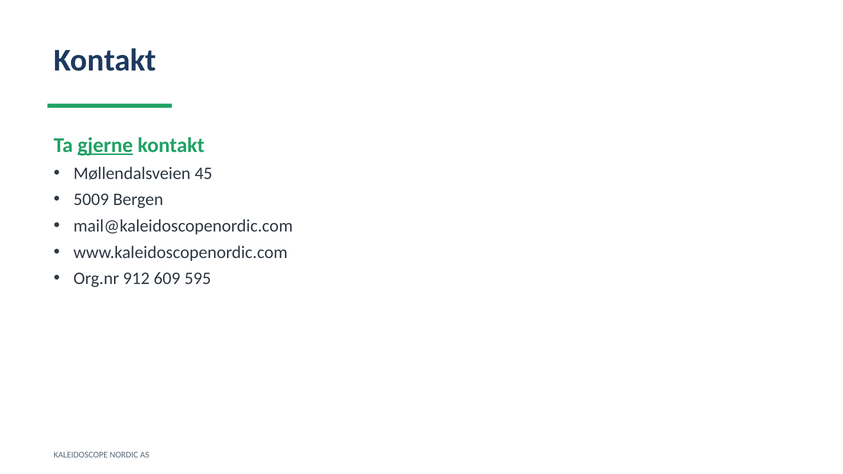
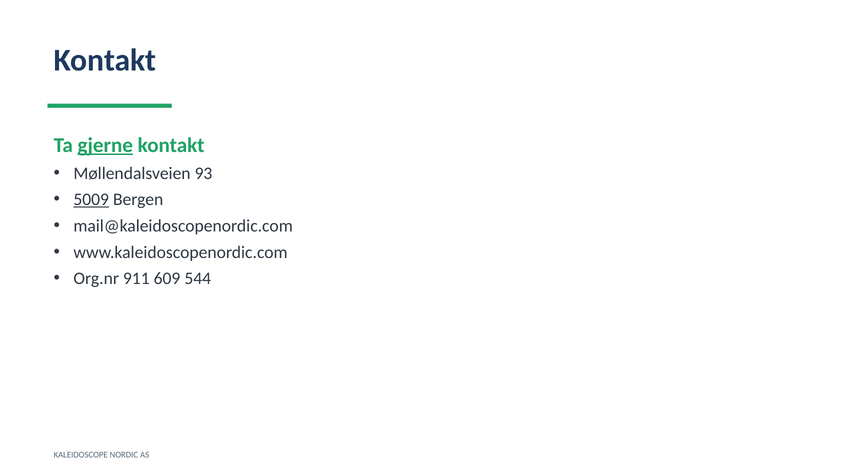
45: 45 -> 93 (204, 173)
5009 underline: none -> present (91, 200)
912: 912 -> 911 (136, 279)
595: 595 -> 544 (198, 279)
